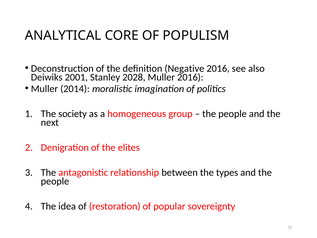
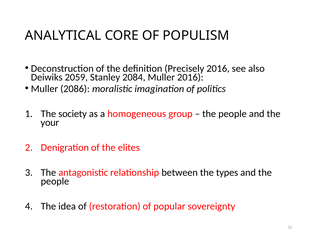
Negative: Negative -> Precisely (184, 69)
2001: 2001 -> 2059 (76, 77)
2028: 2028 -> 2084 (134, 77)
2014: 2014 -> 2086 (75, 89)
next: next -> your (50, 122)
